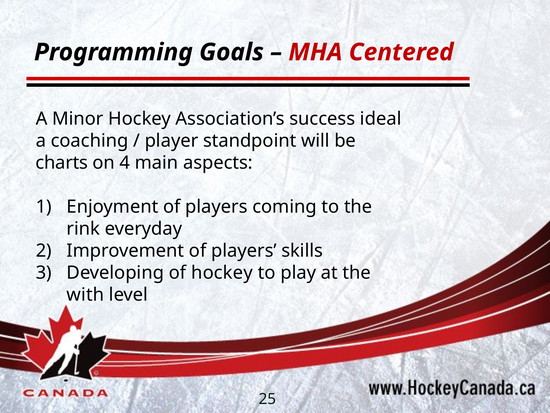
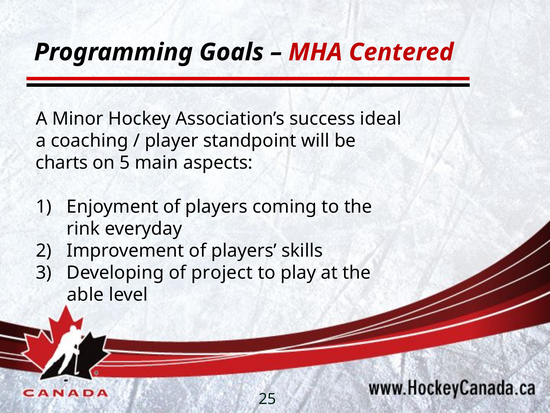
4: 4 -> 5 (125, 162)
of hockey: hockey -> project (222, 272)
with: with -> able (85, 294)
